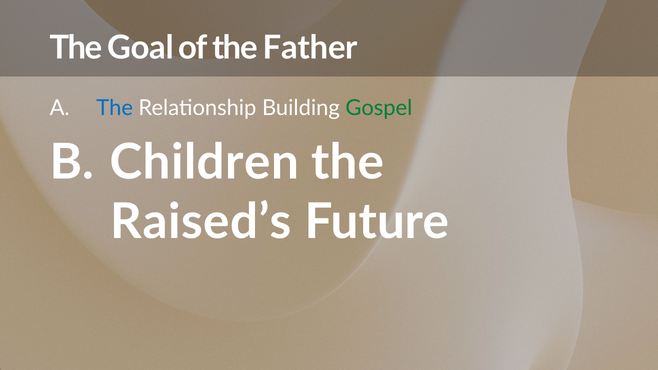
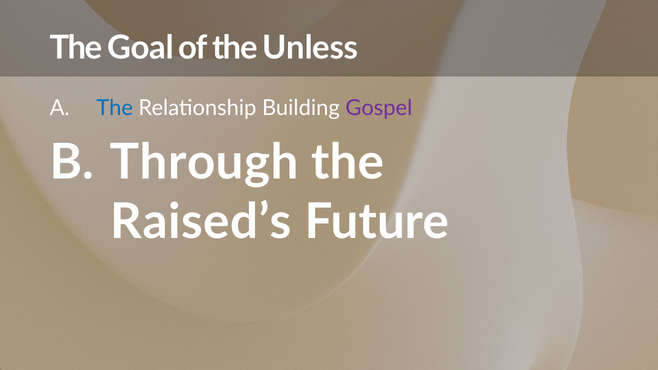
Father: Father -> Unless (310, 48)
Gospel colour: green -> purple (379, 108)
Children: Children -> Through (204, 163)
